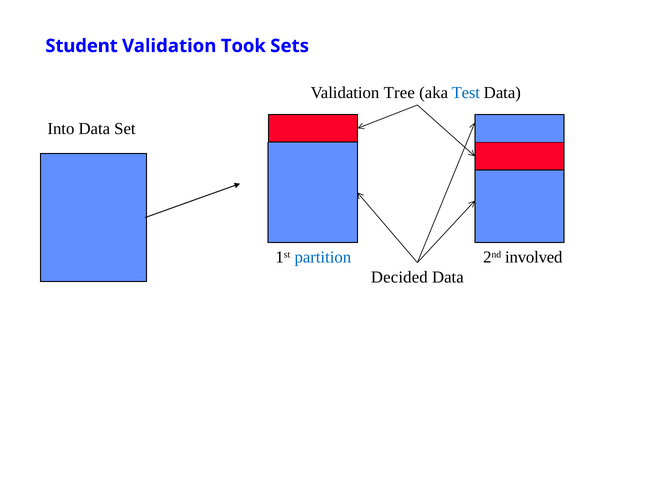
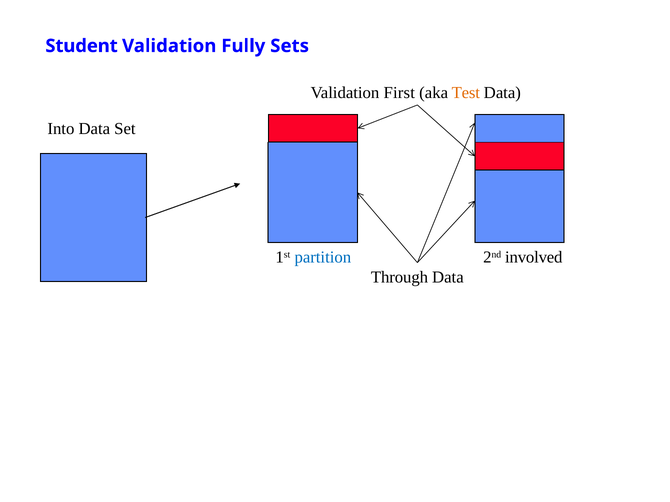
Took: Took -> Fully (243, 46)
Tree: Tree -> First (399, 93)
Test colour: blue -> orange (466, 93)
Decided: Decided -> Through (399, 278)
